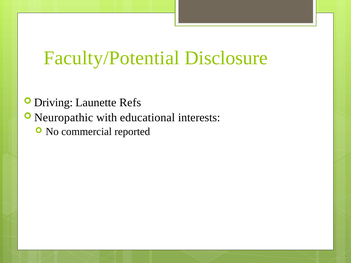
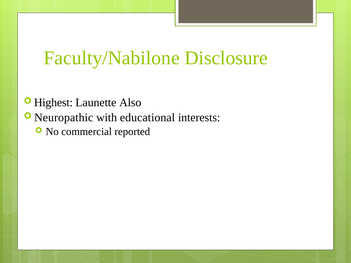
Faculty/Potential: Faculty/Potential -> Faculty/Nabilone (112, 58)
Driving: Driving -> Highest (53, 103)
Refs: Refs -> Also (130, 103)
